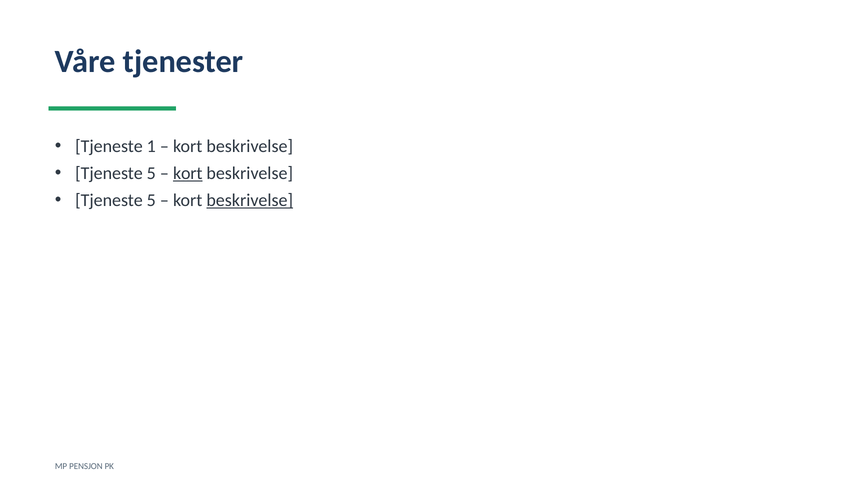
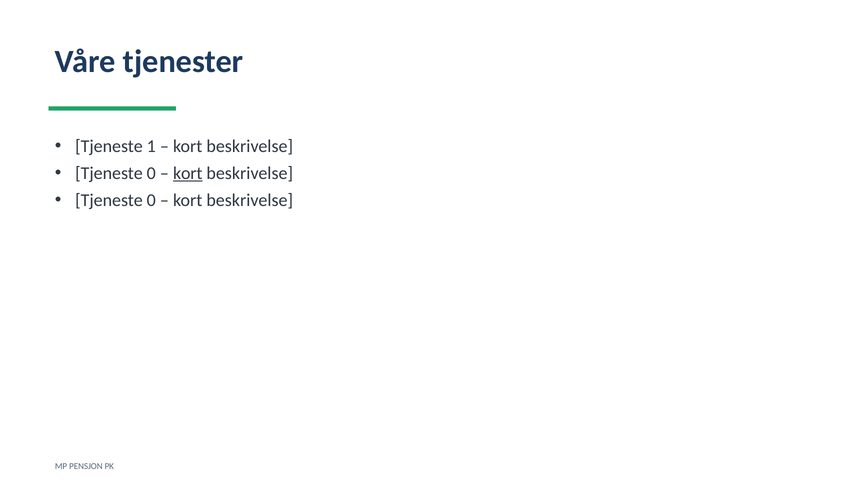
5: 5 -> 0 (151, 173)
5: 5 -> 0 (151, 200)
beskrivelse underline: present -> none (250, 200)
